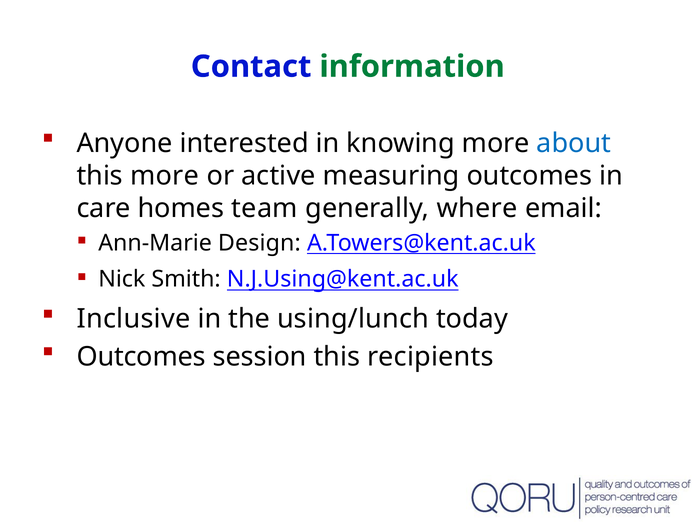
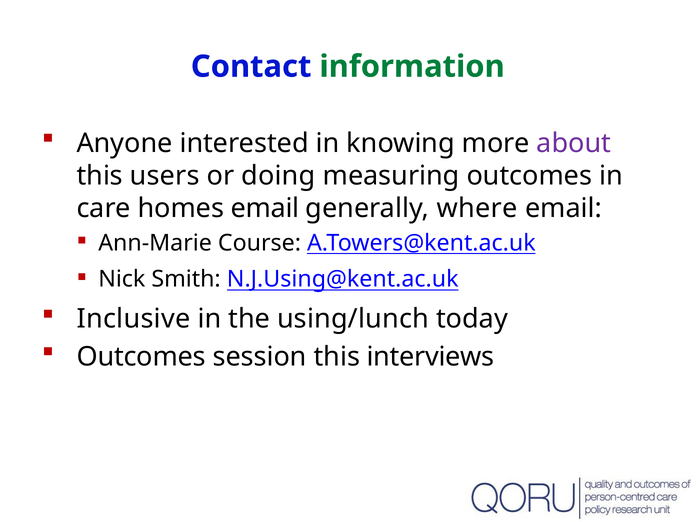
about colour: blue -> purple (574, 143)
this more: more -> users (165, 176)
active: active -> doing (278, 176)
homes team: team -> email (265, 208)
Design: Design -> Course (259, 243)
recipients: recipients -> interviews (431, 357)
